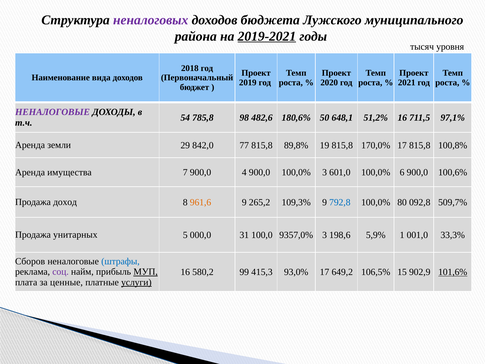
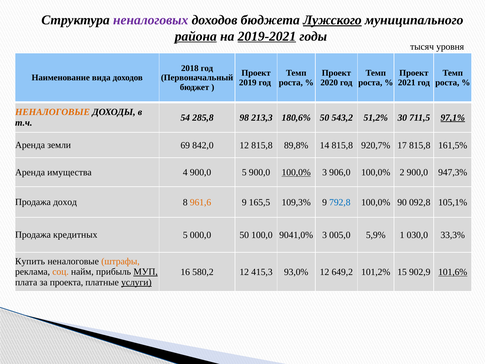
Лужского underline: none -> present (332, 20)
района underline: none -> present (196, 36)
НЕНАЛОГОВЫЕ colour: purple -> orange (53, 112)
785,8: 785,8 -> 285,8 (203, 118)
482,6: 482,6 -> 213,3 (262, 118)
648,1: 648,1 -> 543,2 (342, 118)
51,2% 16: 16 -> 30 (402, 118)
97,1% underline: none -> present (453, 118)
29: 29 -> 69 (185, 145)
842,0 77: 77 -> 12 (244, 145)
19: 19 -> 14 (325, 145)
170,0%: 170,0% -> 920,7% (376, 145)
100,8%: 100,8% -> 161,5% (453, 145)
7: 7 -> 4 (185, 172)
900,0 4: 4 -> 5 (244, 172)
100,0% underline: none -> present (296, 172)
601,0: 601,0 -> 906,0 (340, 172)
6: 6 -> 2 (402, 172)
100,6%: 100,6% -> 947,3% (453, 172)
265,2: 265,2 -> 165,5 (260, 202)
80: 80 -> 90 (402, 202)
509,7%: 509,7% -> 105,1% (453, 202)
унитарных: унитарных -> кредитных (75, 235)
000,0 31: 31 -> 50 (244, 235)
9357,0%: 9357,0% -> 9041,0% (296, 235)
198,6: 198,6 -> 005,0 (340, 235)
001,0: 001,0 -> 030,0 (417, 235)
Сборов: Сборов -> Купить (30, 261)
штрафы colour: blue -> orange (120, 261)
соц colour: purple -> orange (61, 272)
580,2 99: 99 -> 12 (244, 272)
93,0% 17: 17 -> 12 (325, 272)
106,5%: 106,5% -> 101,2% (376, 272)
ценные: ценные -> проекта (67, 282)
